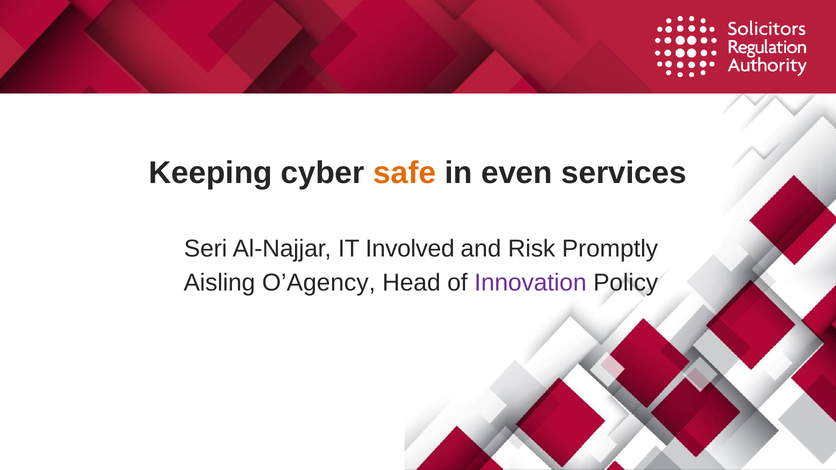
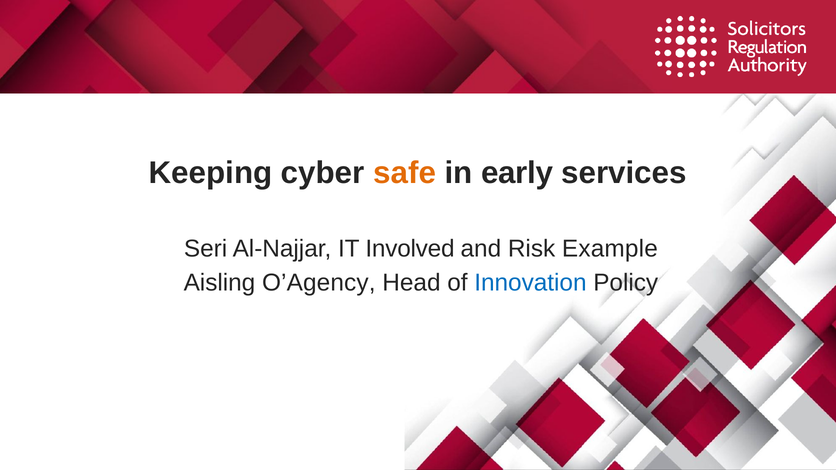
even: even -> early (517, 173)
Promptly: Promptly -> Example (610, 249)
Innovation colour: purple -> blue (530, 283)
